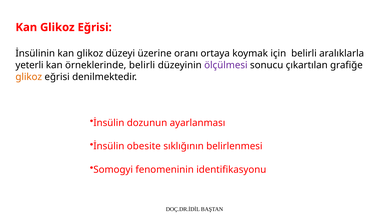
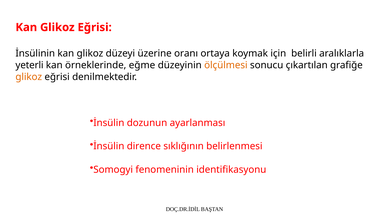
örneklerinde belirli: belirli -> eğme (142, 65)
ölçülmesi colour: purple -> orange (226, 65)
obesite: obesite -> dirence (144, 146)
